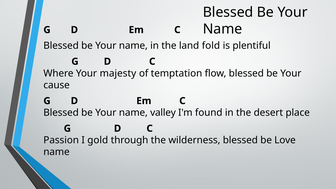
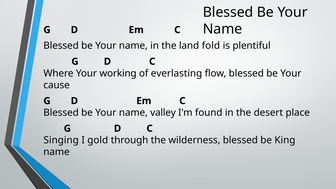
majesty: majesty -> working (118, 73)
temptation: temptation -> everlasting (176, 73)
Passion: Passion -> Singing (61, 140)
Love: Love -> King (285, 140)
